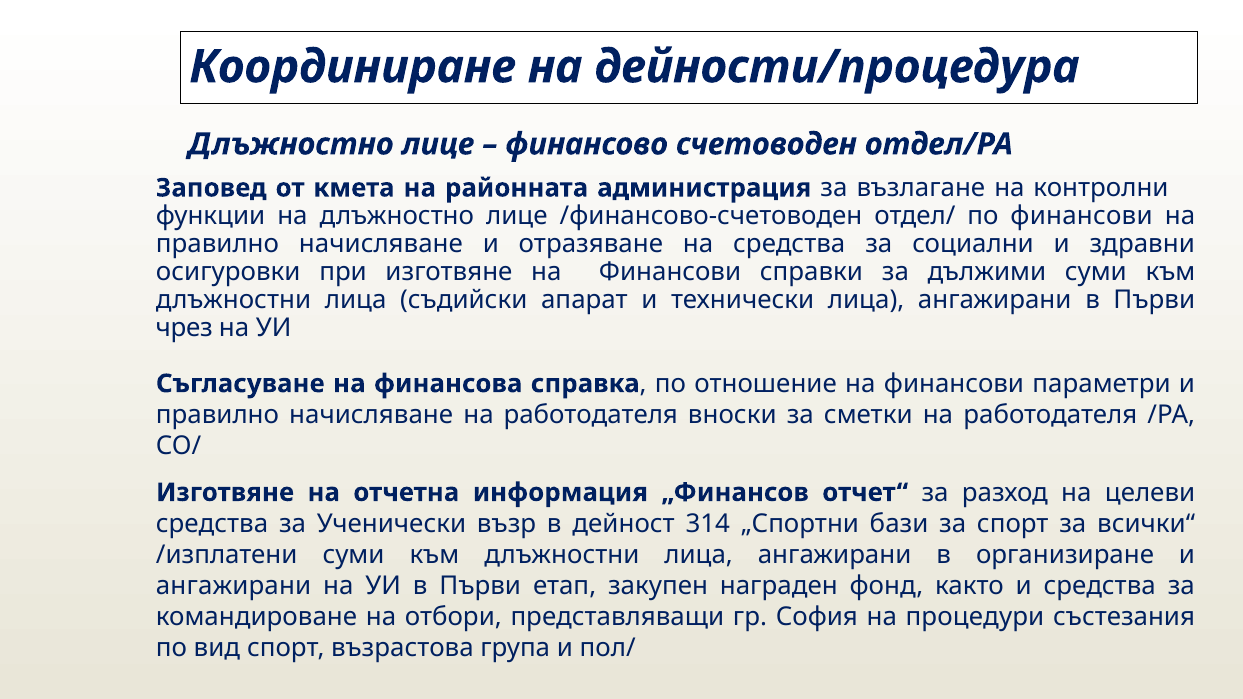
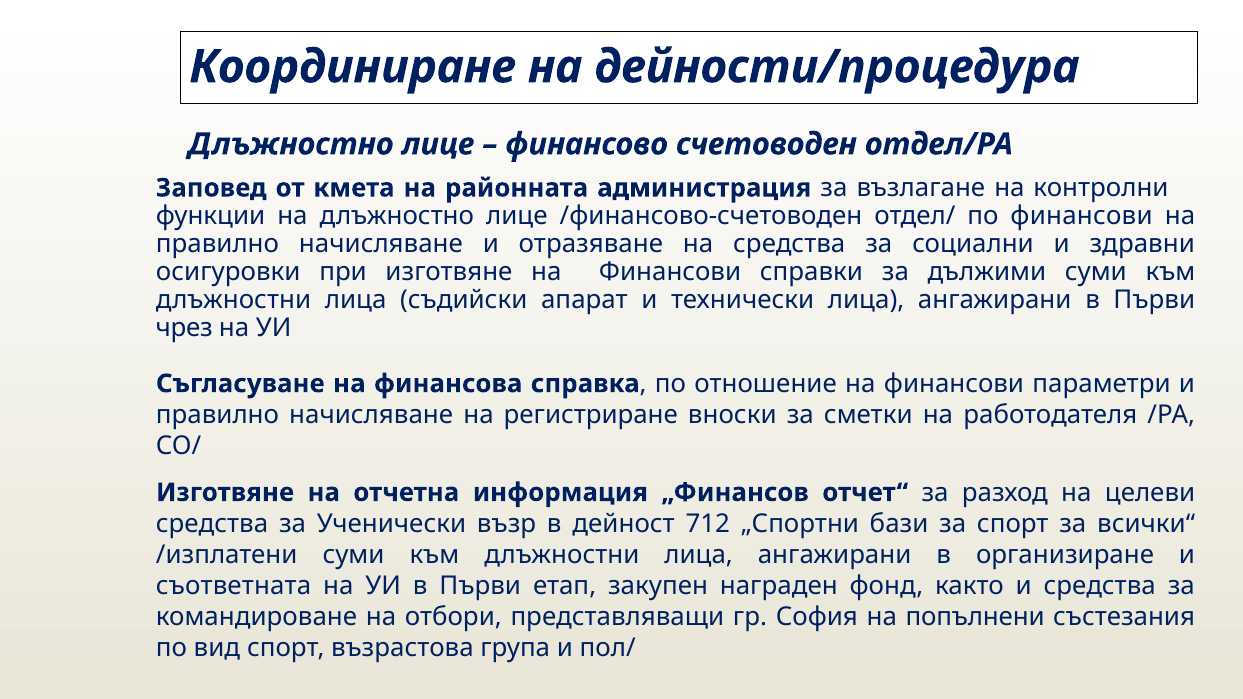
начисляване на работодателя: работодателя -> регистриране (591, 415)
314: 314 -> 712 (708, 524)
ангажирани: ангажирани -> съответната (234, 586)
процедури: процедури -> попълнени (975, 617)
